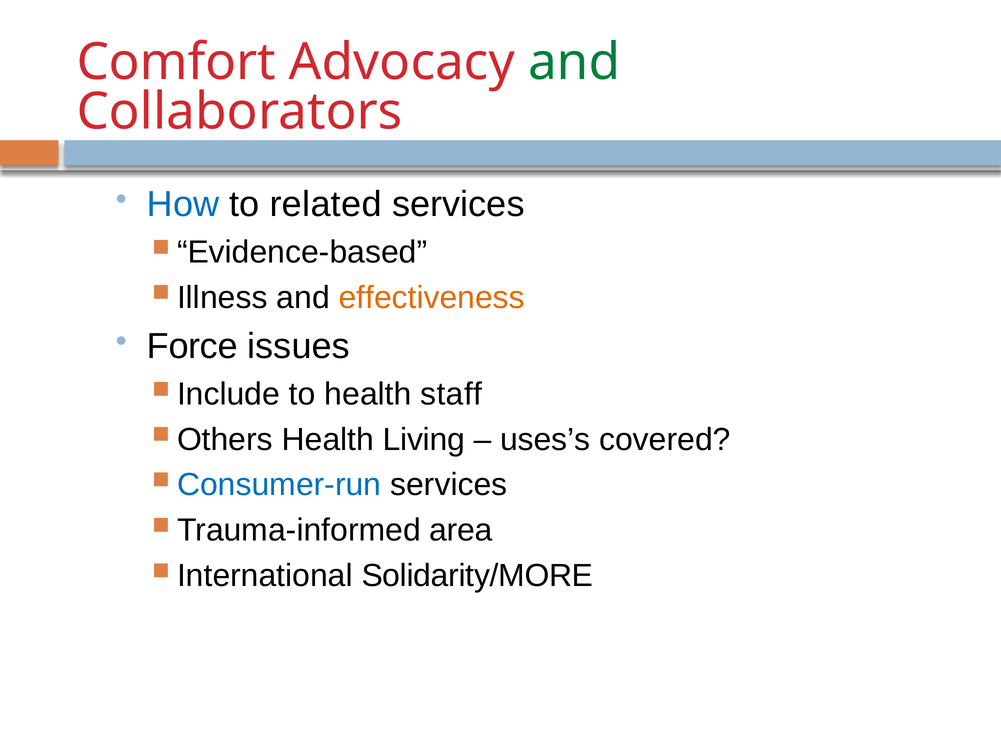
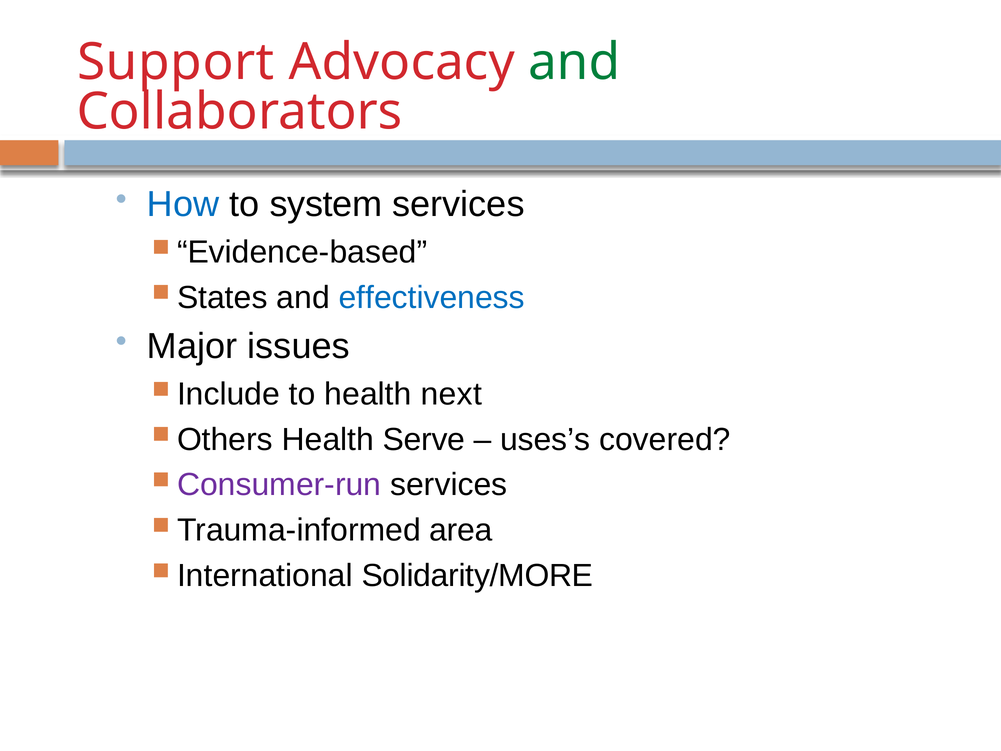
Comfort: Comfort -> Support (176, 62)
related: related -> system (326, 204)
Illness: Illness -> States (222, 297)
effectiveness colour: orange -> blue (432, 297)
Force: Force -> Major (192, 346)
staff: staff -> next (451, 394)
Living: Living -> Serve (424, 439)
Consumer-run colour: blue -> purple (279, 485)
